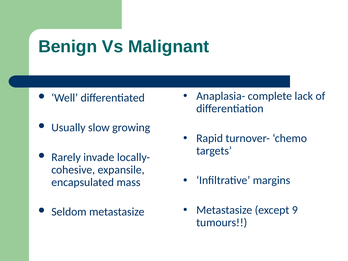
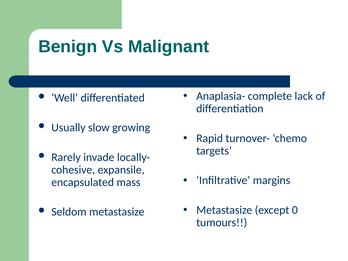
9: 9 -> 0 (295, 210)
